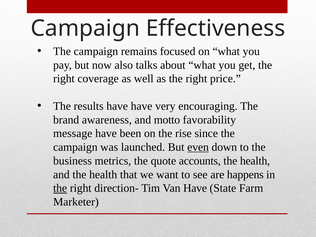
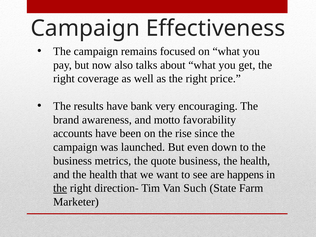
have have: have -> bank (142, 106)
message: message -> accounts (73, 133)
even underline: present -> none (198, 147)
quote accounts: accounts -> business (200, 161)
Van Have: Have -> Such (195, 188)
